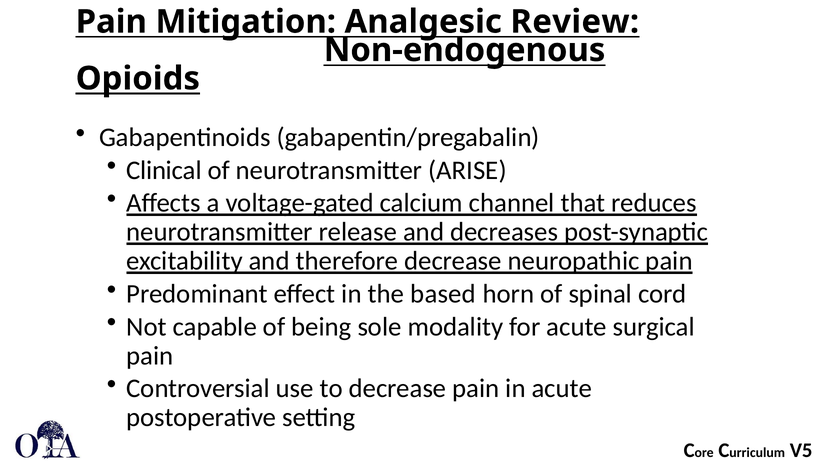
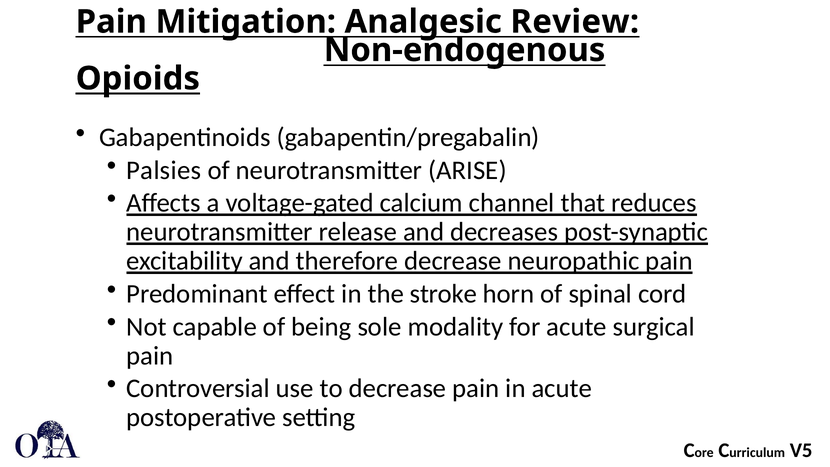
Clinical: Clinical -> Palsies (164, 170)
based: based -> stroke (443, 294)
